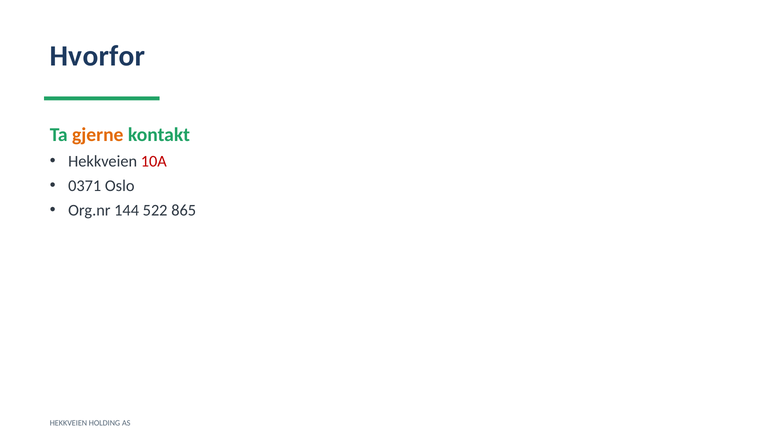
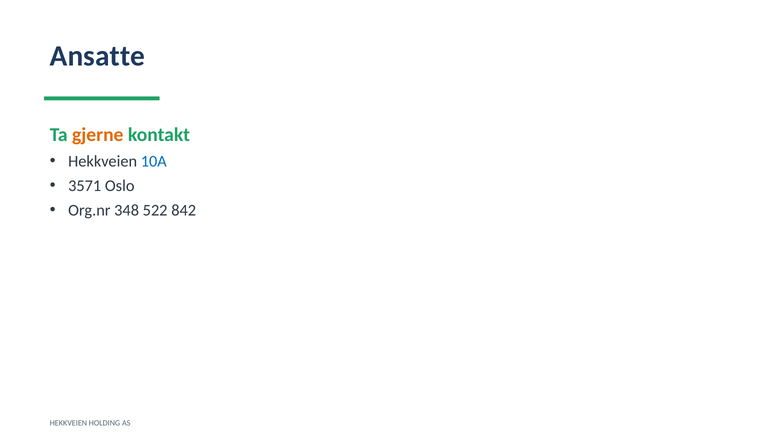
Hvorfor: Hvorfor -> Ansatte (97, 56)
10A colour: red -> blue (154, 161)
0371: 0371 -> 3571 (85, 185)
144: 144 -> 348 (127, 210)
865: 865 -> 842 (184, 210)
